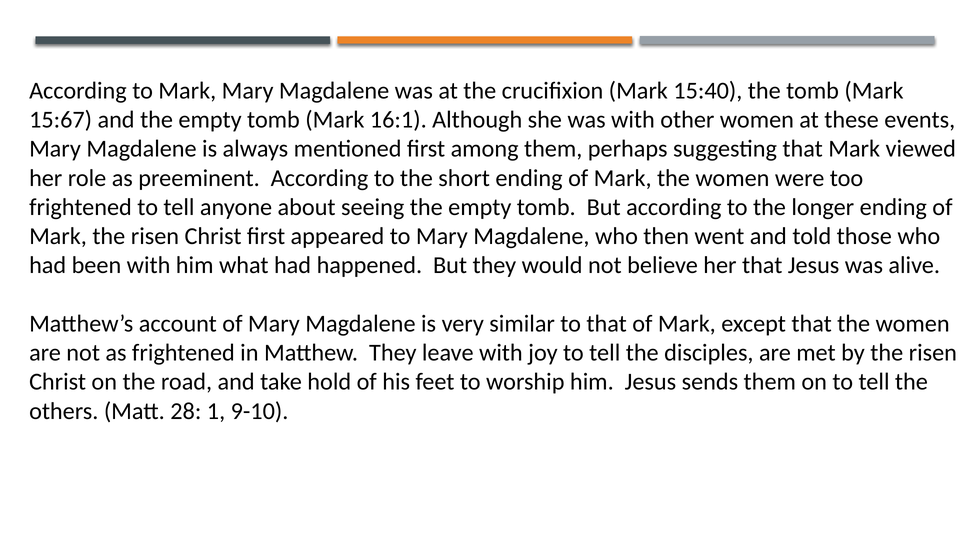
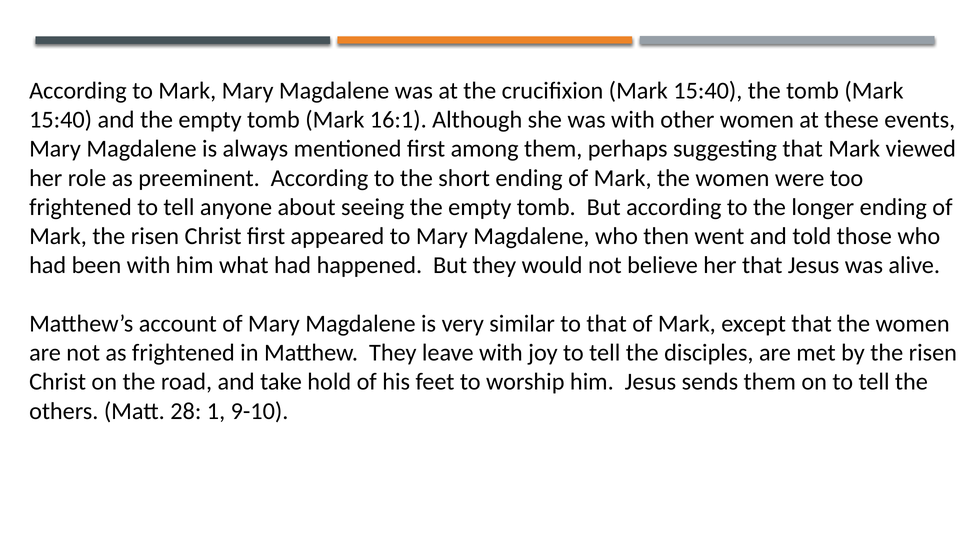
15:67: 15:67 -> 15:40 (61, 120)
